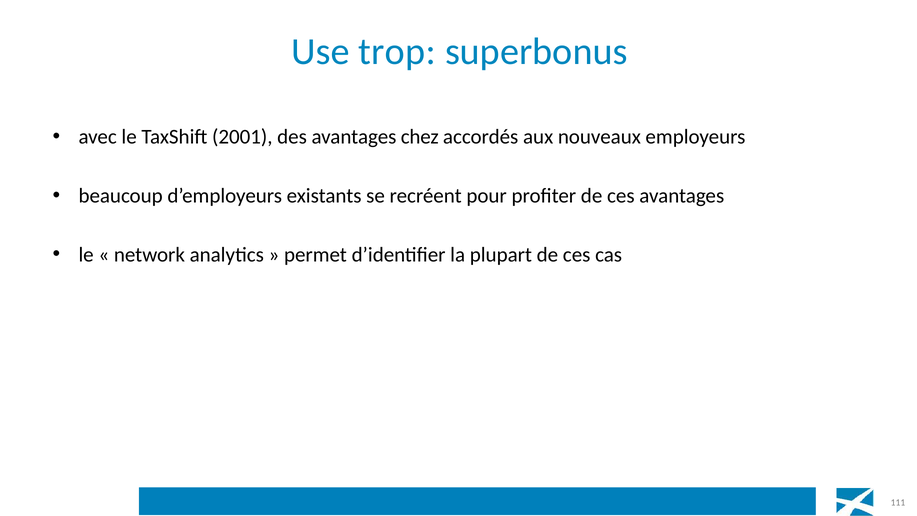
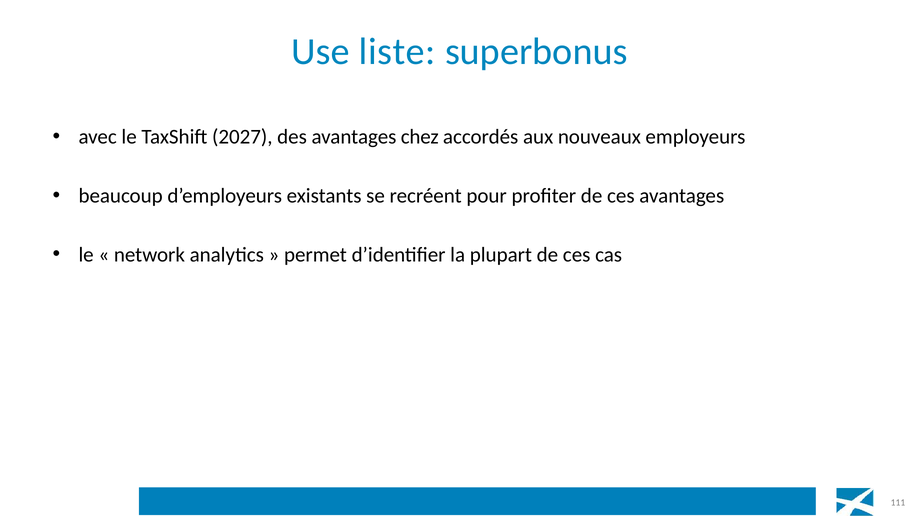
trop: trop -> liste (397, 52)
2001: 2001 -> 2027 (242, 137)
